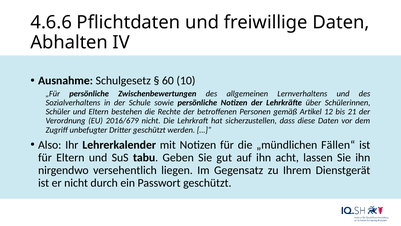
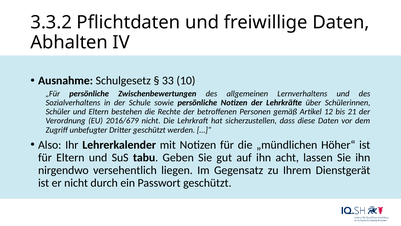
4.6.6: 4.6.6 -> 3.3.2 (51, 23)
60: 60 -> 33 (168, 81)
Fällen“: Fällen“ -> Höher“ (338, 145)
